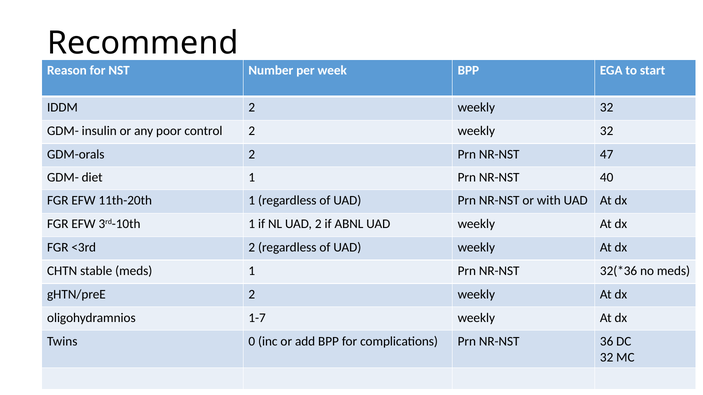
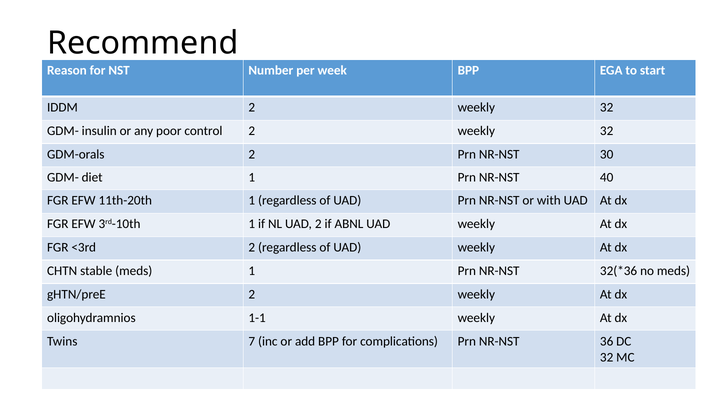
47: 47 -> 30 (607, 155)
1-7: 1-7 -> 1-1 (257, 318)
0: 0 -> 7 (252, 342)
